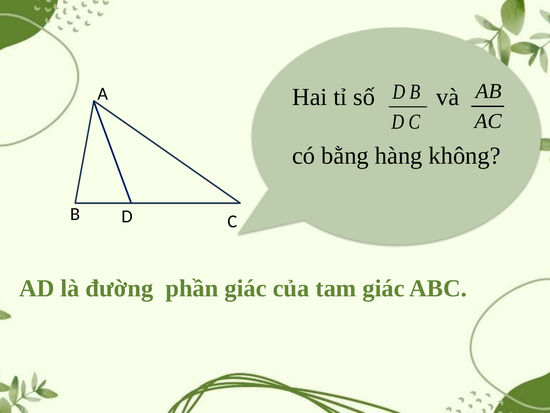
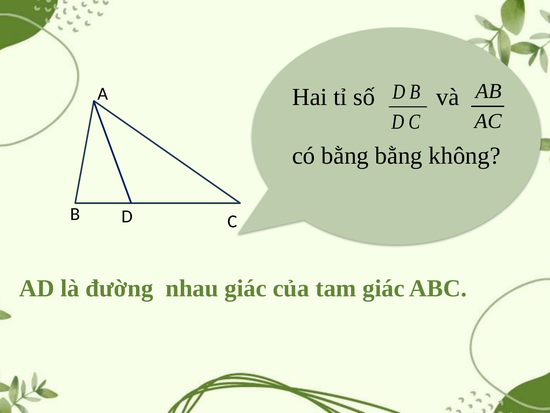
bằng hàng: hàng -> bằng (399, 156)
phần: phần -> nhau (192, 288)
